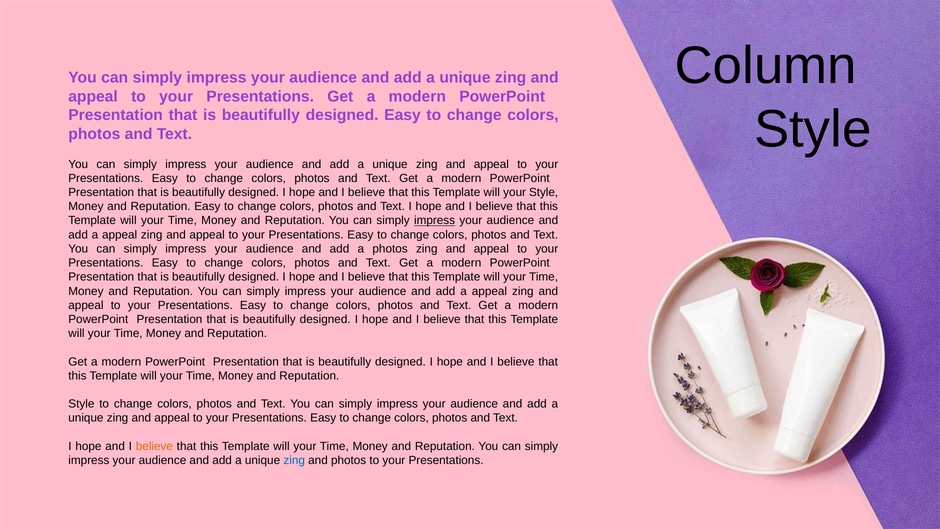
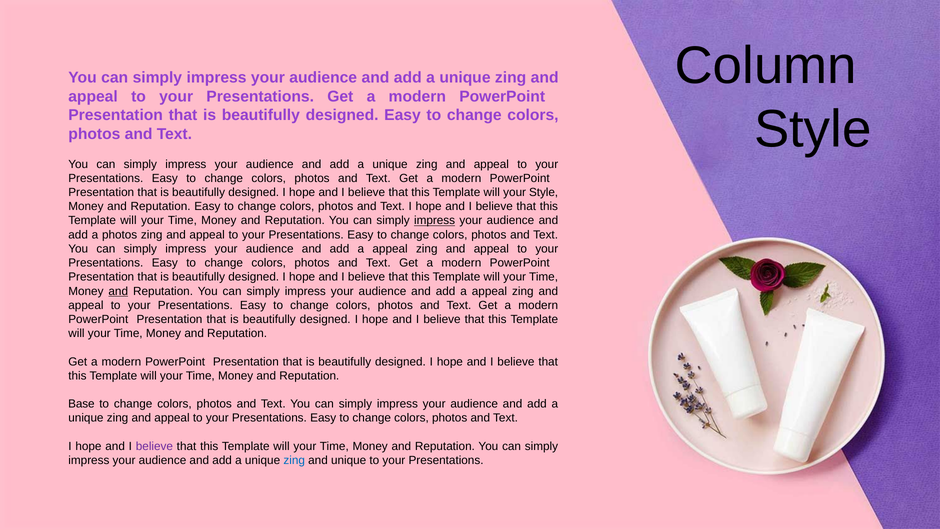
appeal: appeal -> photos (120, 235)
photos: photos -> appeal (390, 249)
and underline: none -> present (118, 291)
Style: Style -> Base (81, 404)
believe colour: orange -> purple (154, 446)
and photos: photos -> unique (349, 460)
